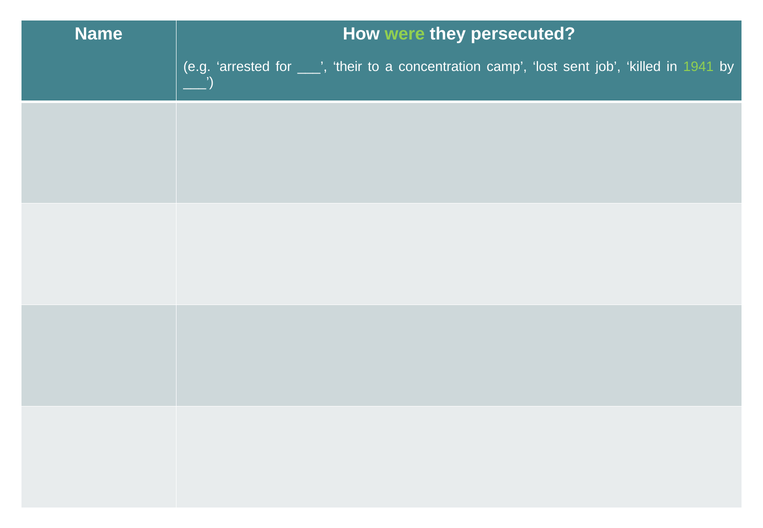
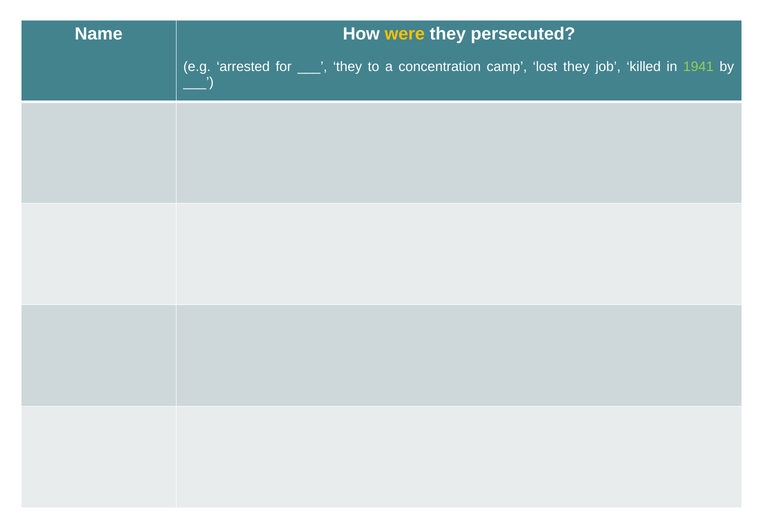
were colour: light green -> yellow (405, 34)
their: their -> they (348, 67)
lost sent: sent -> they (576, 67)
